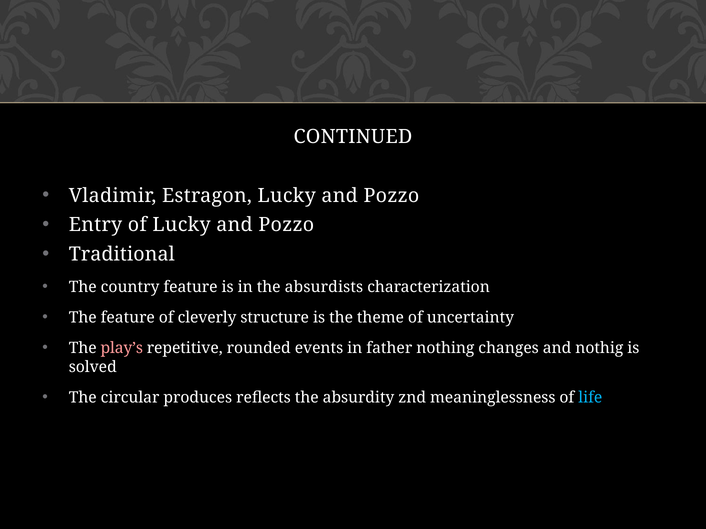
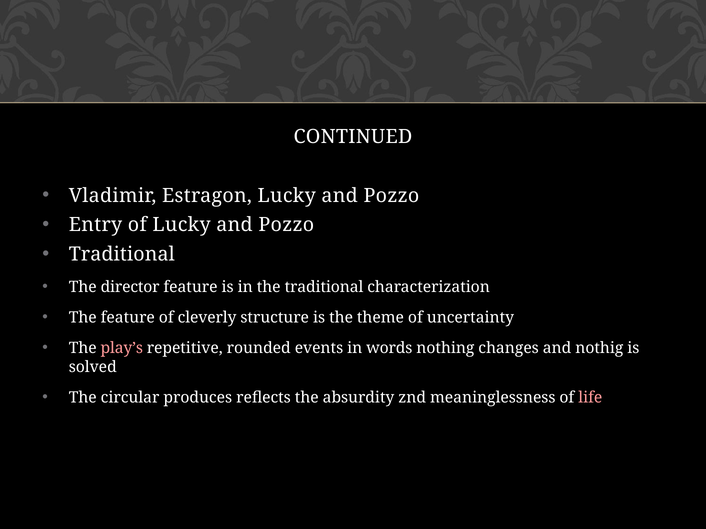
country: country -> director (130, 287)
the absurdists: absurdists -> traditional (324, 287)
father: father -> words (389, 348)
life colour: light blue -> pink (590, 398)
